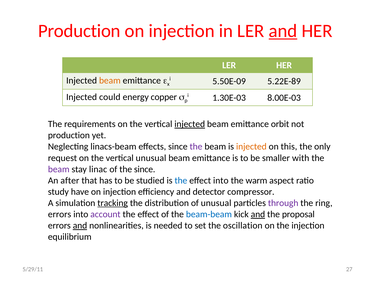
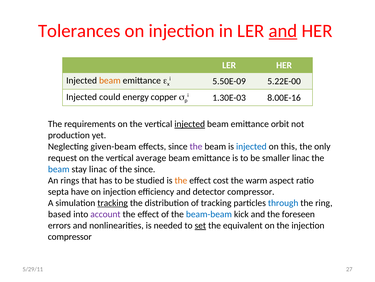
Production: Production -> Tolerances (79, 31)
5.22E-89: 5.22E-89 -> 5.22E-00 (284, 81)
8.00E-03: 8.00E-03 -> 8.00E-16 (284, 98)
linacs-beam: linacs-beam -> given-beam (113, 146)
injected colour: orange -> blue (251, 146)
vertical unusual: unusual -> average (151, 157)
smaller with: with -> linac (301, 157)
beam colour: purple -> blue (59, 169)
after: after -> rings (70, 180)
the colour: blue -> orange (181, 180)
effect into: into -> cost (221, 180)
study: study -> septa (58, 191)
of unusual: unusual -> tracking (216, 202)
through colour: purple -> blue (283, 202)
errors: errors -> based (60, 214)
and underline: present -> none (258, 214)
proposal: proposal -> foreseen (298, 214)
and underline: present -> none (80, 225)
set underline: none -> present (200, 225)
oscillation: oscillation -> equivalent (243, 225)
equilibrium: equilibrium -> compressor (70, 236)
